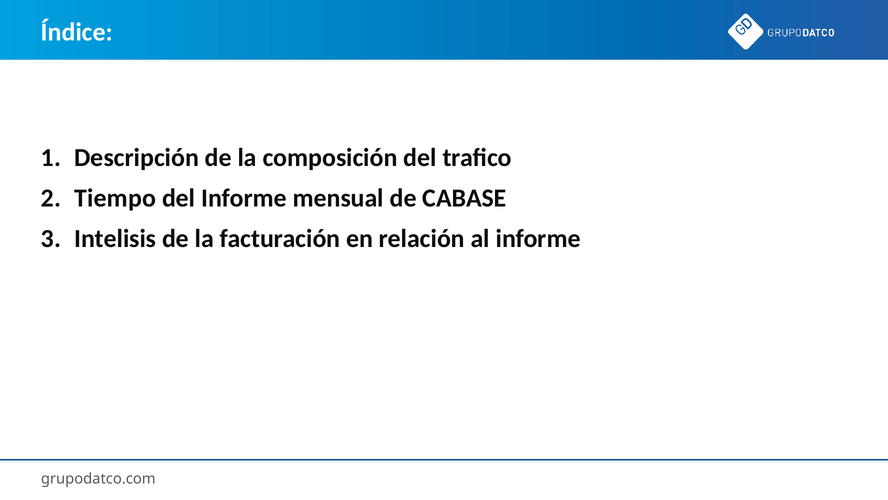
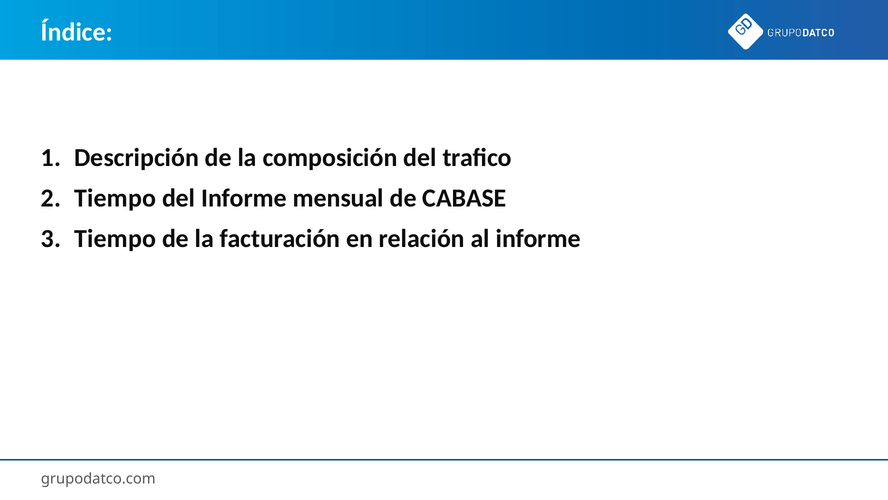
Intelisis: Intelisis -> Tiempo (115, 238)
